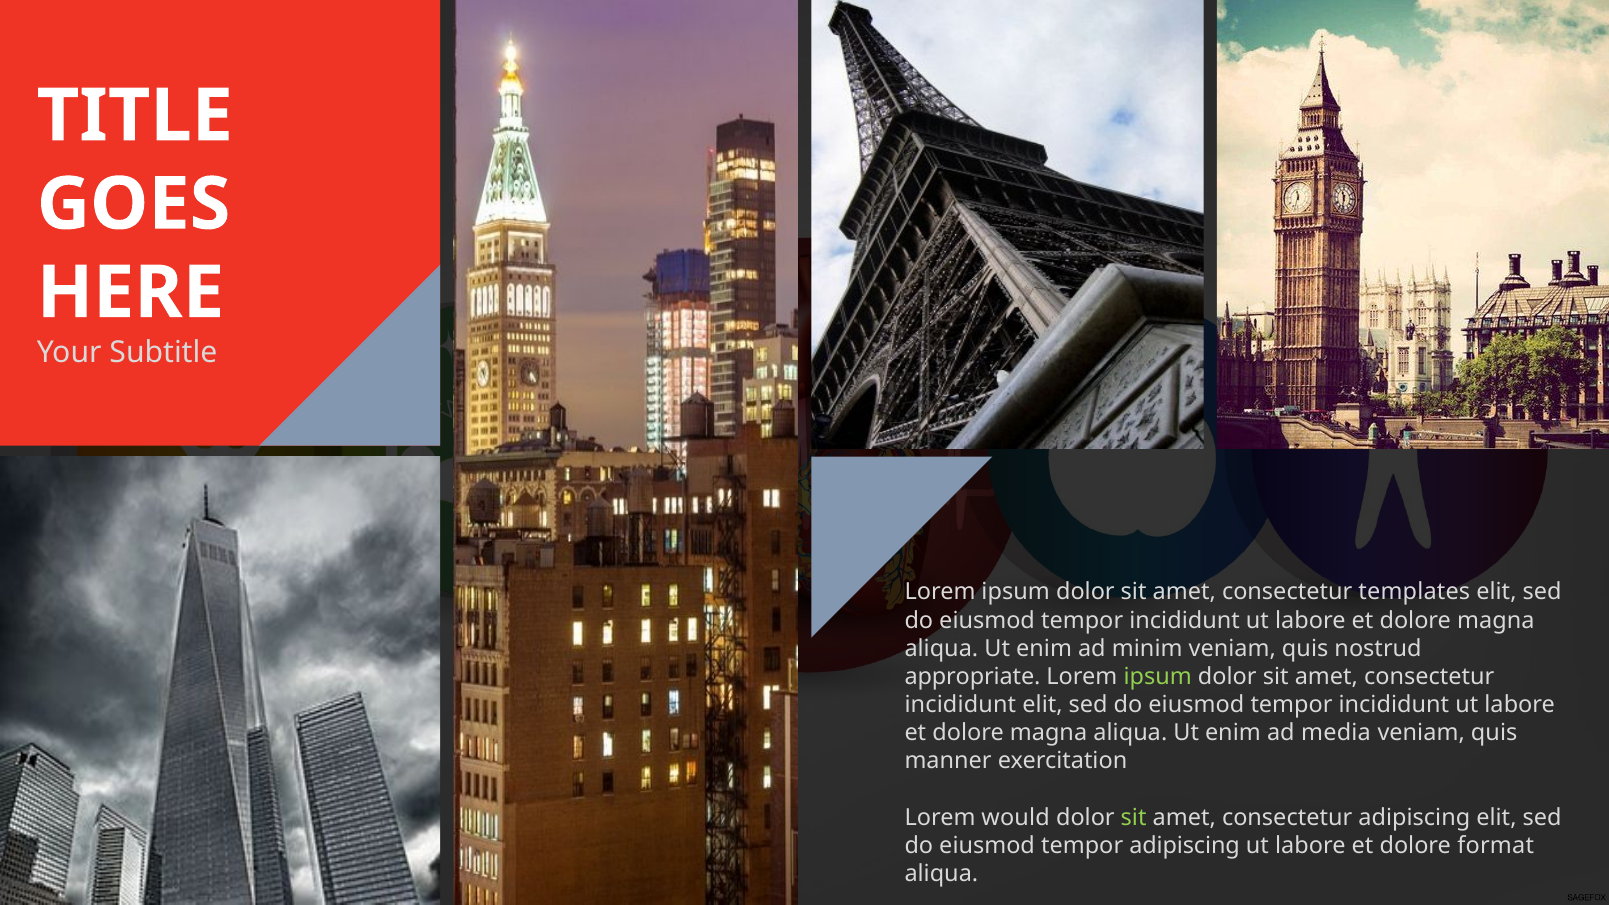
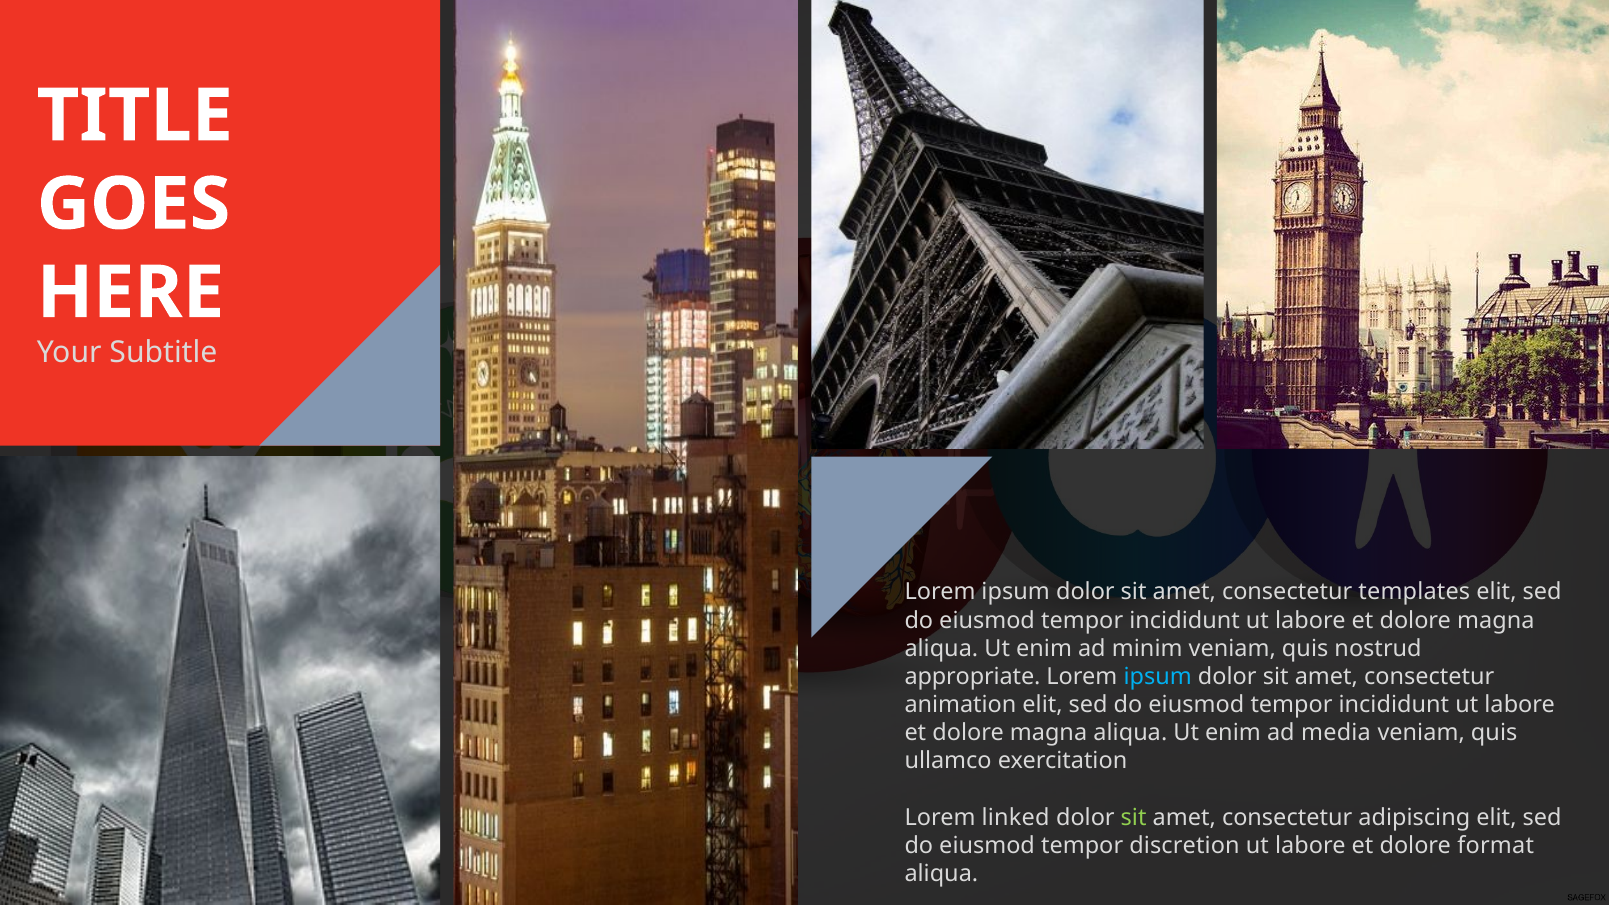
ipsum colour: light green -> light blue (1158, 677)
incididunt: incididunt -> animation (960, 705)
manner: manner -> ullamco (948, 761)
would: would -> linked (1016, 818)
tempor adipiscing: adipiscing -> discretion (1184, 846)
